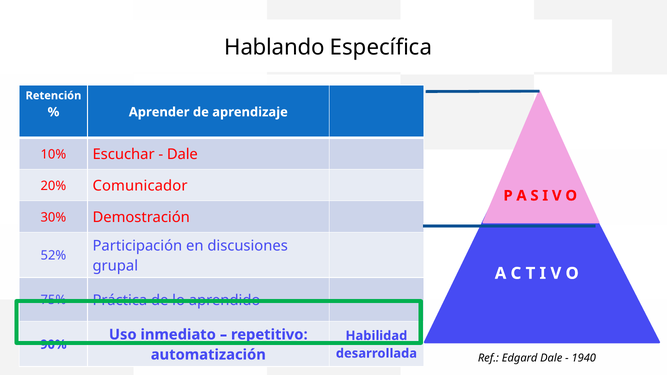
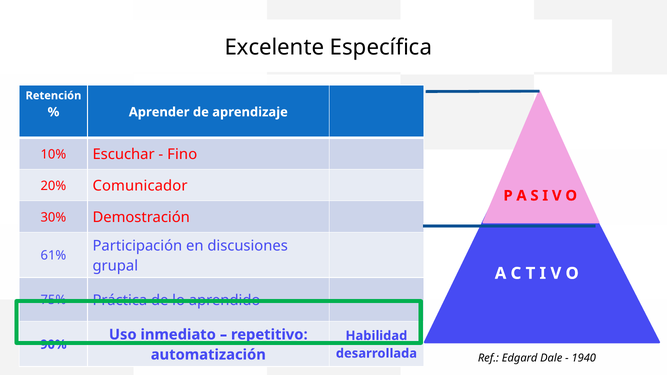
Hablando: Hablando -> Excelente (274, 47)
Dale: Dale -> Fino (182, 154)
52%: 52% -> 61% (53, 256)
